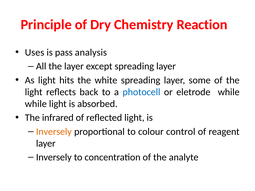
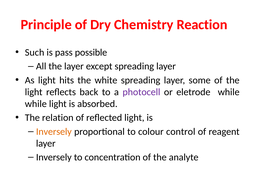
Uses: Uses -> Such (35, 53)
analysis: analysis -> possible (91, 53)
photocell colour: blue -> purple (141, 92)
infrared: infrared -> relation (58, 118)
